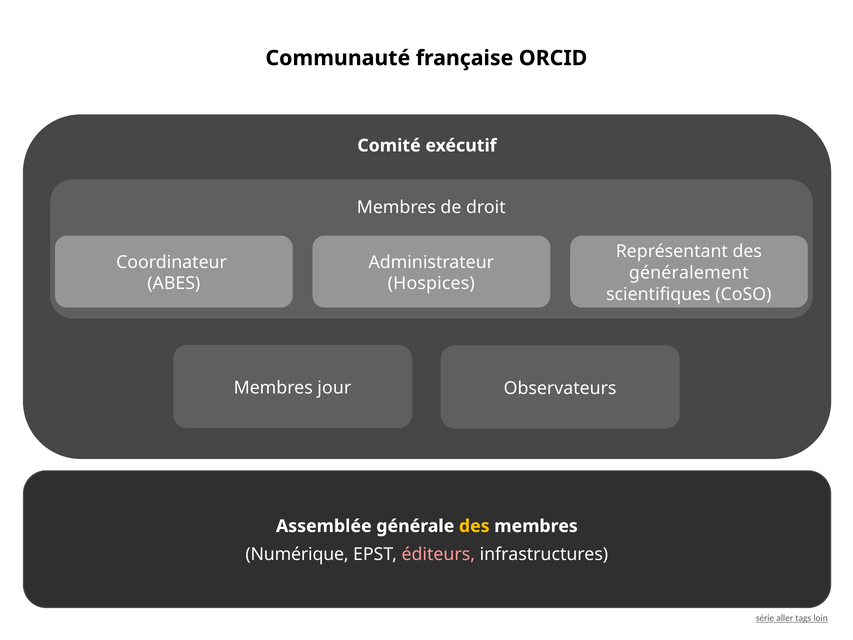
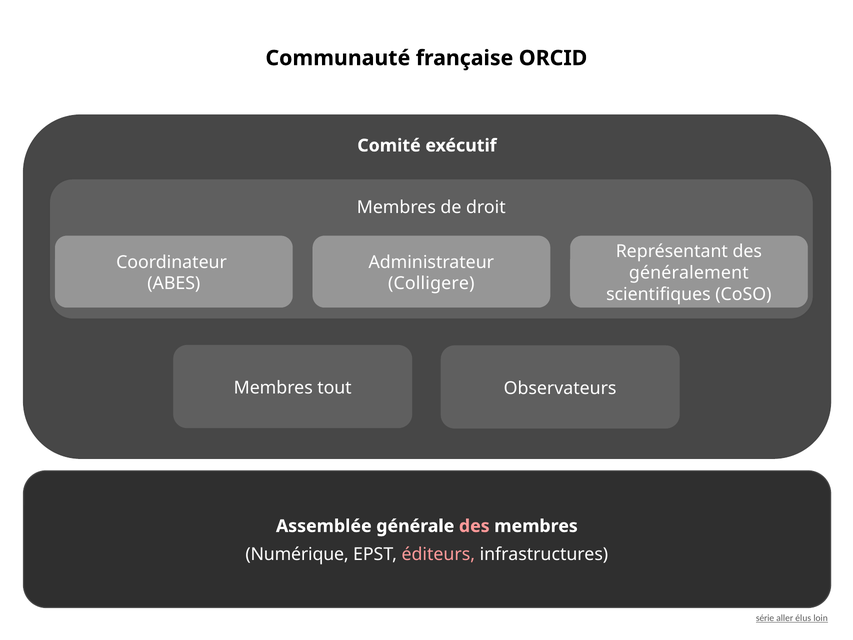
Hospices: Hospices -> Colligere (431, 283)
jour: jour -> tout (334, 388)
des colour: yellow -> pink (474, 526)
tags: tags -> élus (803, 618)
